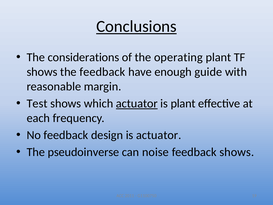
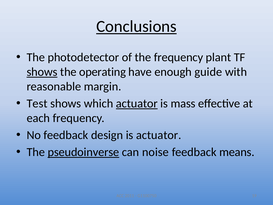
considerations: considerations -> photodetector (83, 57)
the operating: operating -> frequency (179, 57)
shows underline: none -> present (42, 72)
the feedback: feedback -> operating (103, 72)
is plant: plant -> mass (183, 103)
pseudoinverse underline: none -> present (83, 152)
feedback shows: shows -> means (237, 152)
